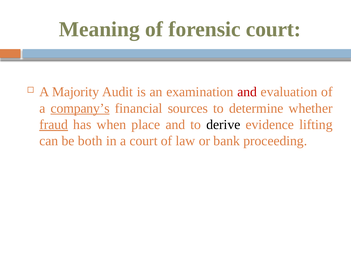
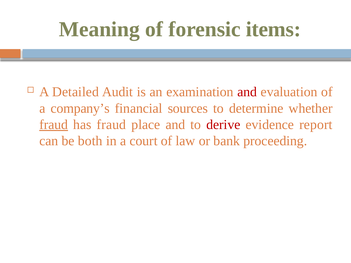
forensic court: court -> items (273, 29)
Majority: Majority -> Detailed (75, 92)
company’s underline: present -> none (80, 108)
has when: when -> fraud (111, 125)
derive colour: black -> red (223, 125)
lifting: lifting -> report (316, 125)
